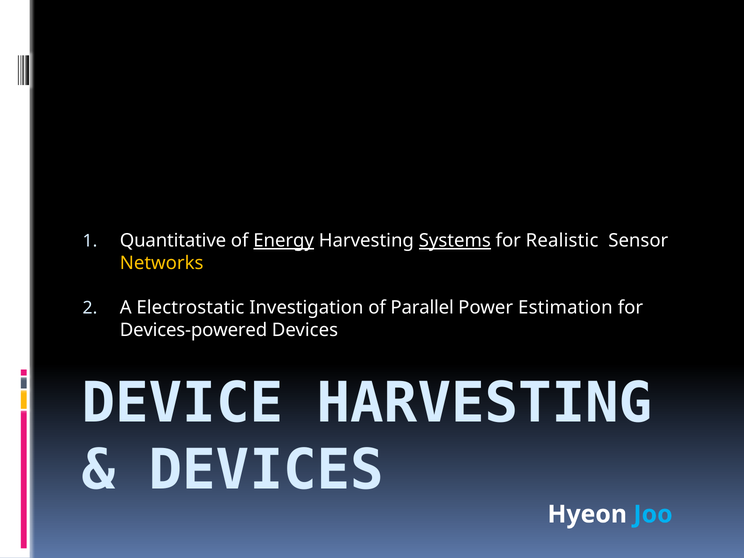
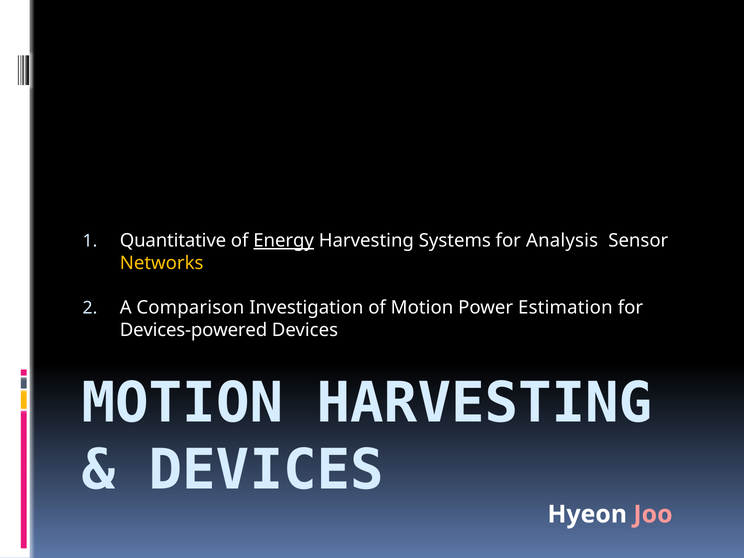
Systems underline: present -> none (455, 241)
Realistic: Realistic -> Analysis (562, 241)
Electrostatic: Electrostatic -> Comparison (190, 308)
of Parallel: Parallel -> Motion (422, 308)
DEVICE: DEVICE -> MOTION (182, 403)
Joo colour: light blue -> pink (653, 514)
